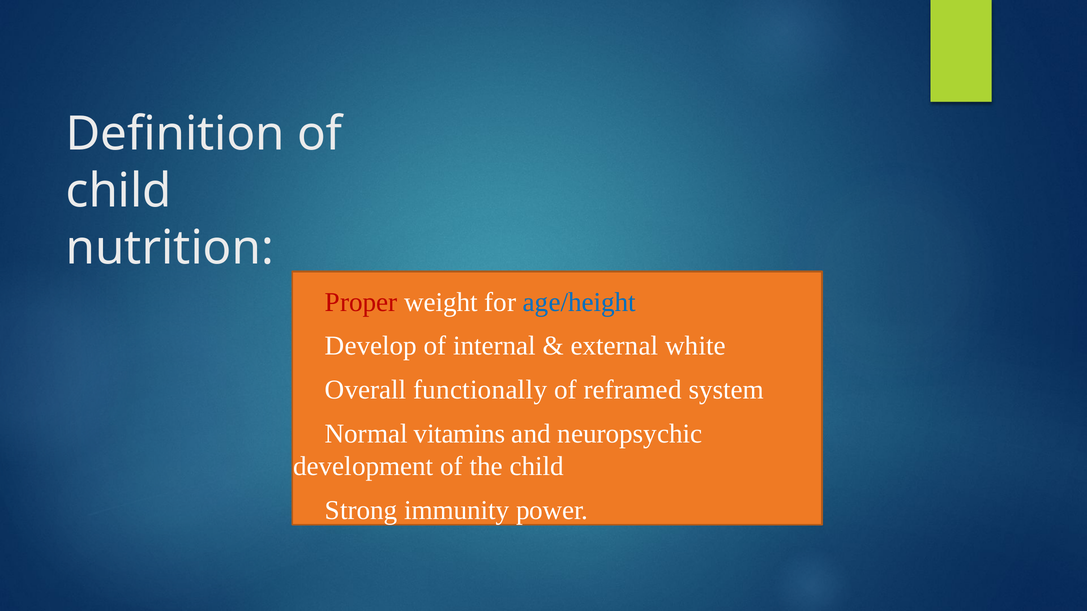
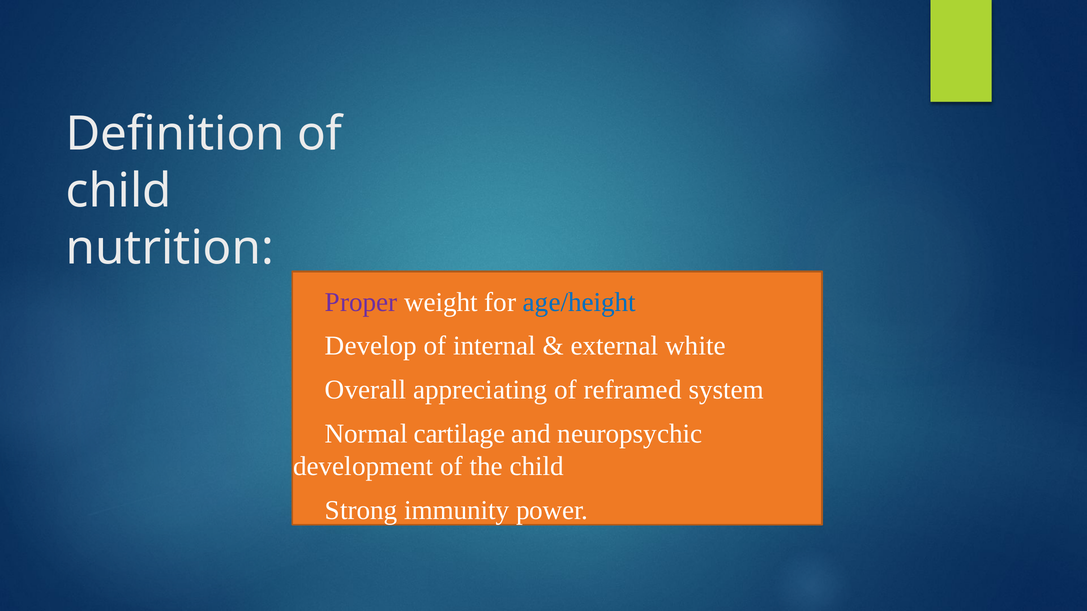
Proper colour: red -> purple (361, 302)
functionally: functionally -> appreciating (480, 390)
vitamins: vitamins -> cartilage (460, 434)
